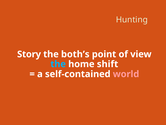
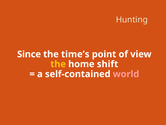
Story: Story -> Since (29, 54)
both’s: both’s -> time’s (75, 54)
the colour: light blue -> yellow (58, 64)
